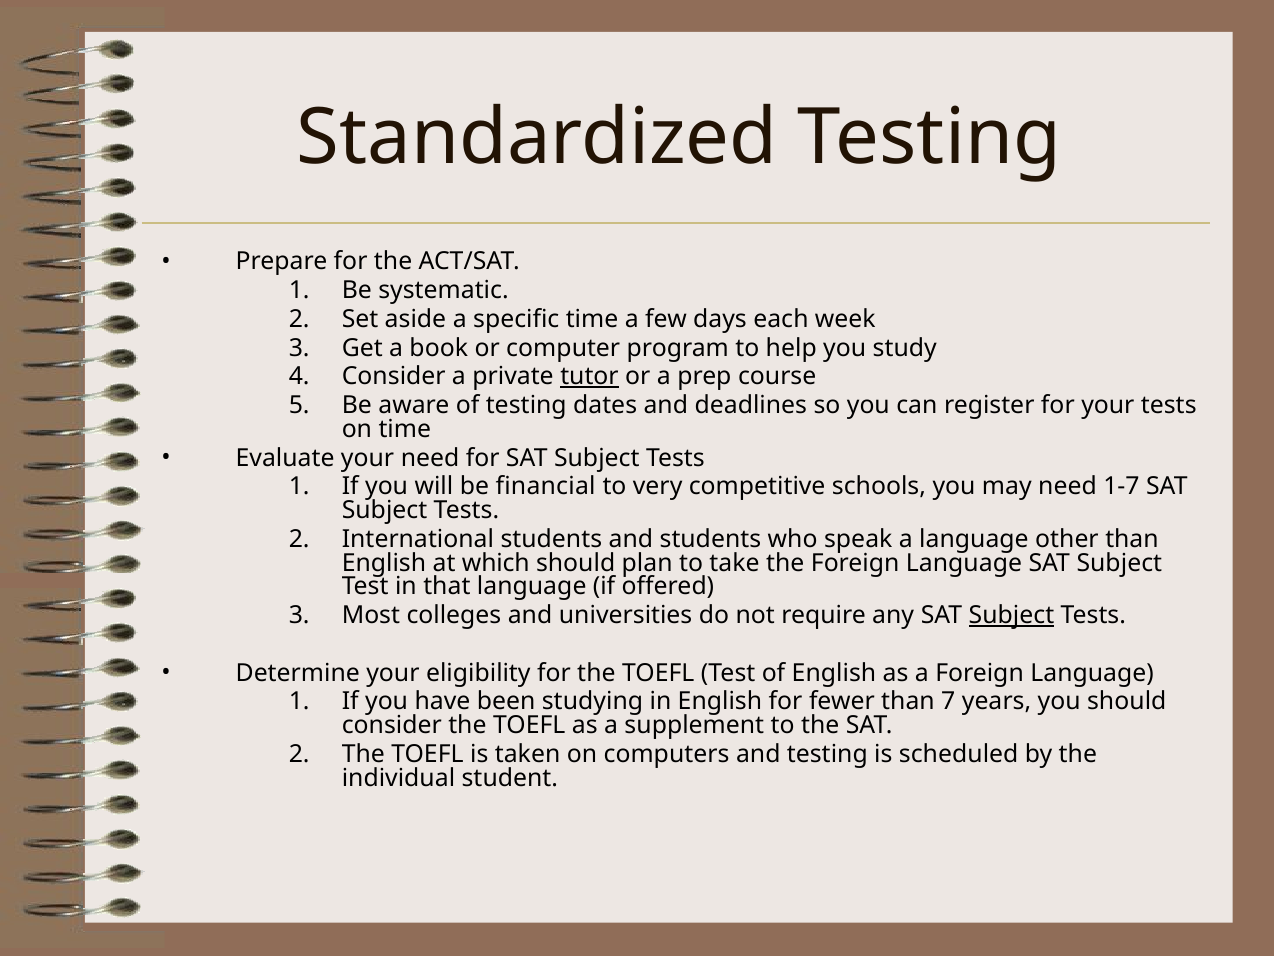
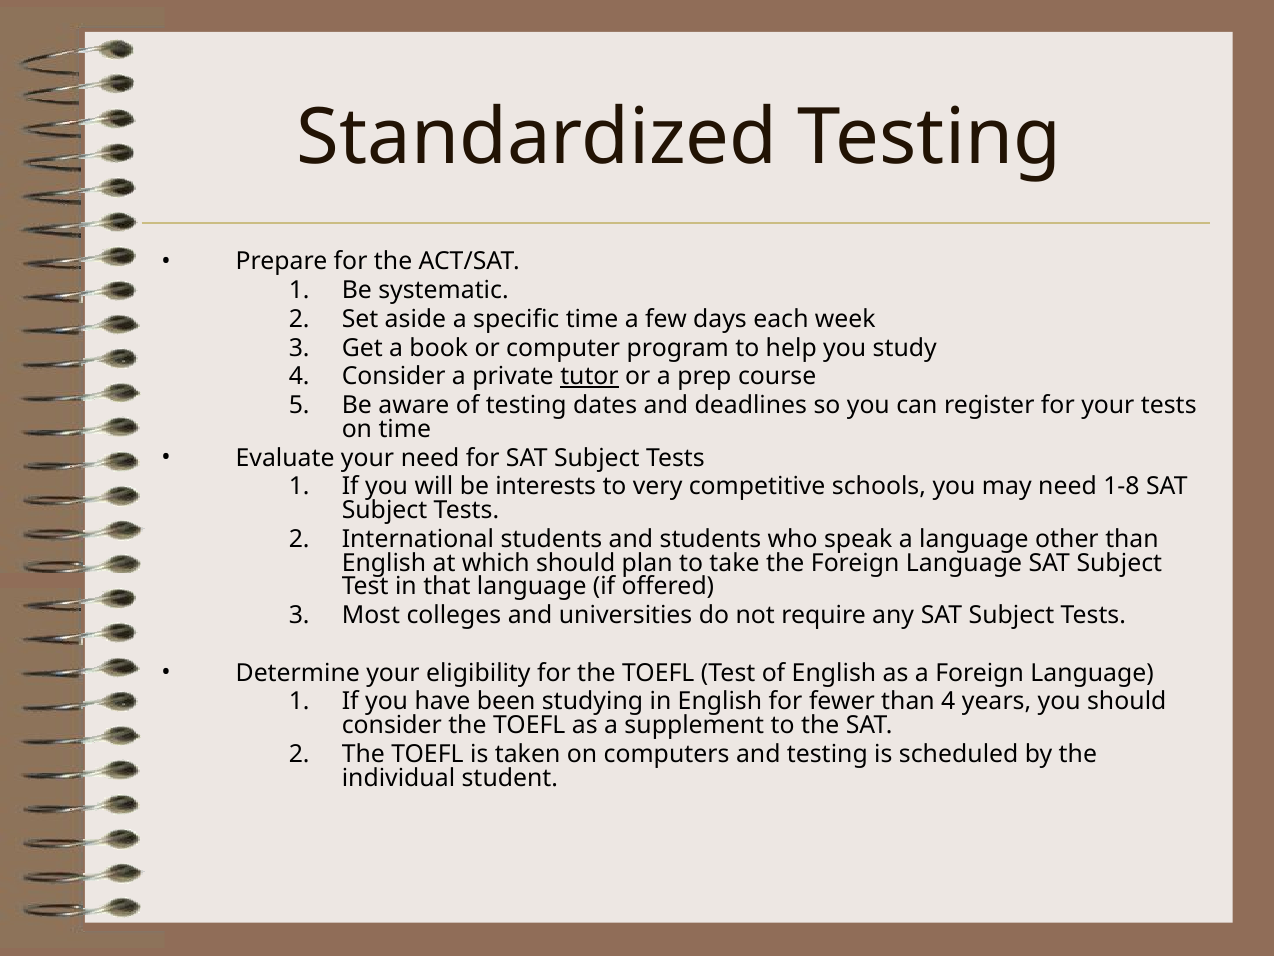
financial: financial -> interests (546, 486)
1-7: 1-7 -> 1-8 (1121, 486)
Subject underline: present -> none (1011, 615)
than 7: 7 -> 4 (948, 701)
